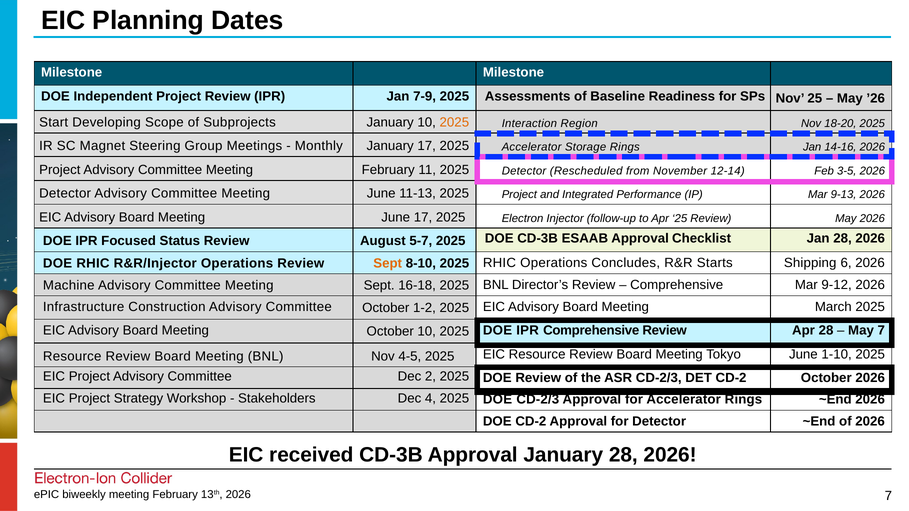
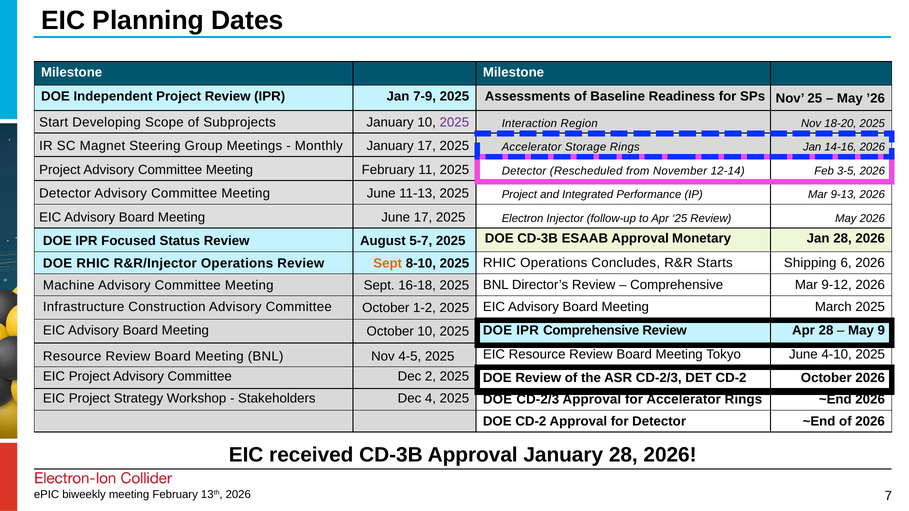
2025 colour: orange -> purple (454, 122)
Checklist: Checklist -> Monetary (702, 239)
May 7: 7 -> 9 (881, 331)
1-10: 1-10 -> 4-10 (837, 354)
